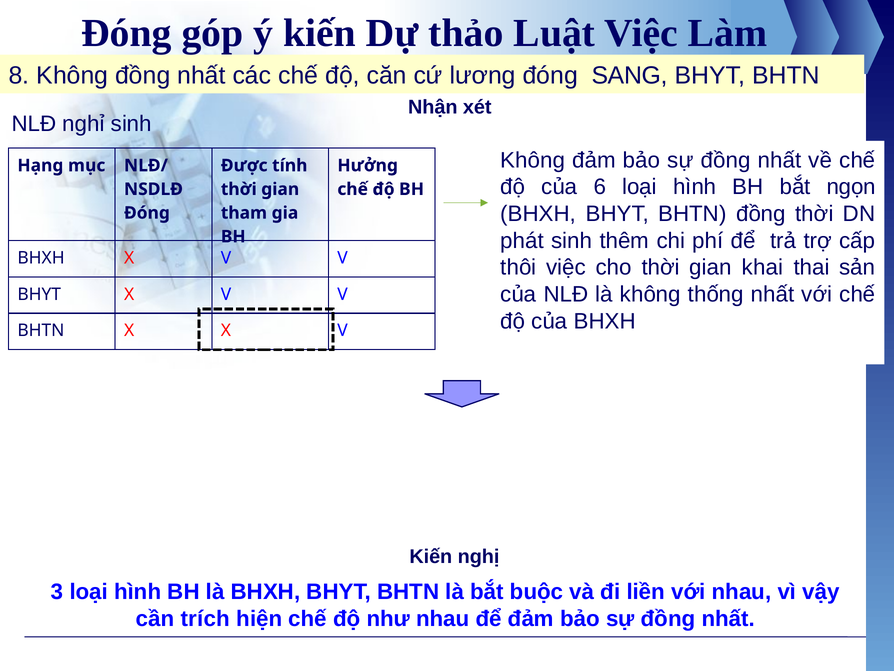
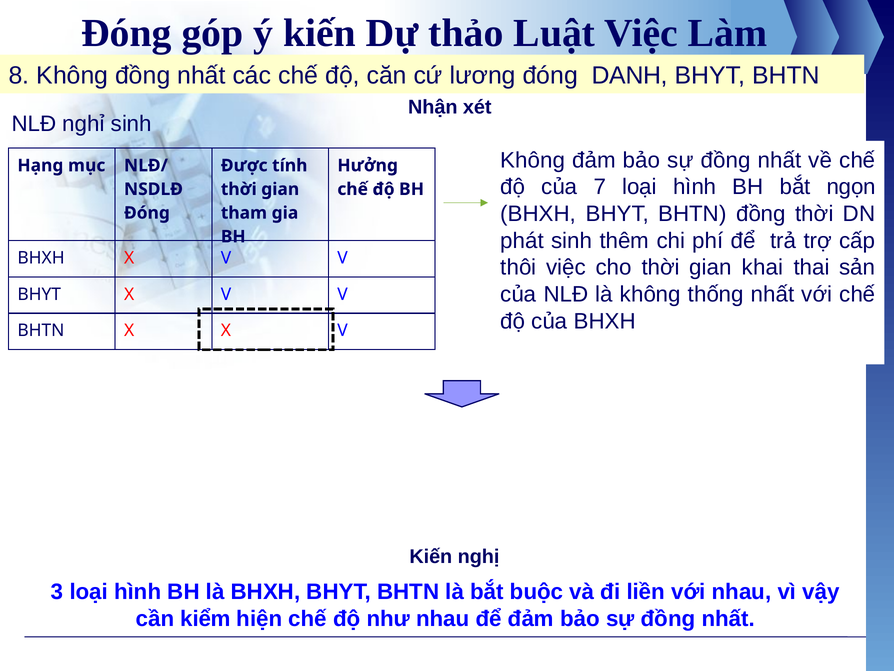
SANG: SANG -> DANH (630, 76)
6: 6 -> 7 (600, 187)
trích: trích -> kiểm (205, 618)
